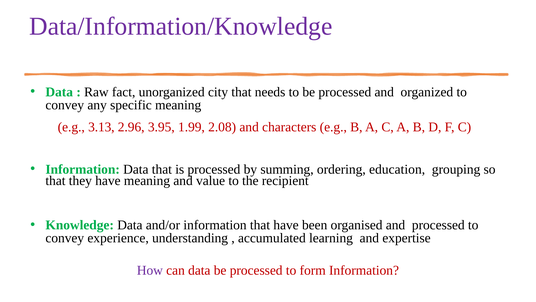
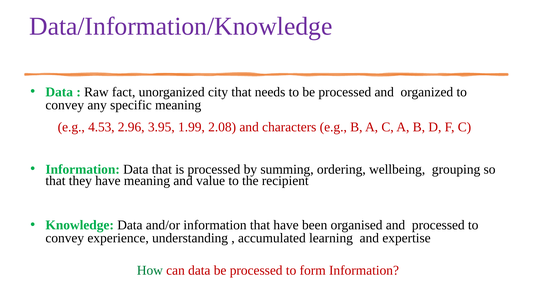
3.13: 3.13 -> 4.53 (101, 127)
education: education -> wellbeing (397, 169)
How colour: purple -> green (150, 270)
